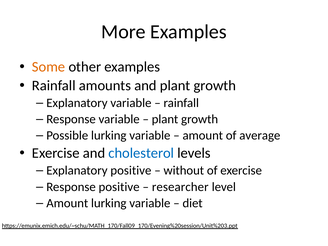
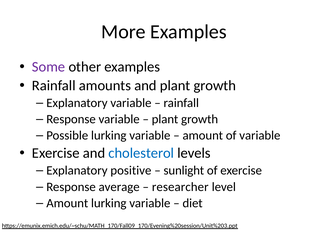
Some colour: orange -> purple (49, 67)
of average: average -> variable (260, 136)
without: without -> sunlight (184, 171)
Response positive: positive -> average (119, 187)
